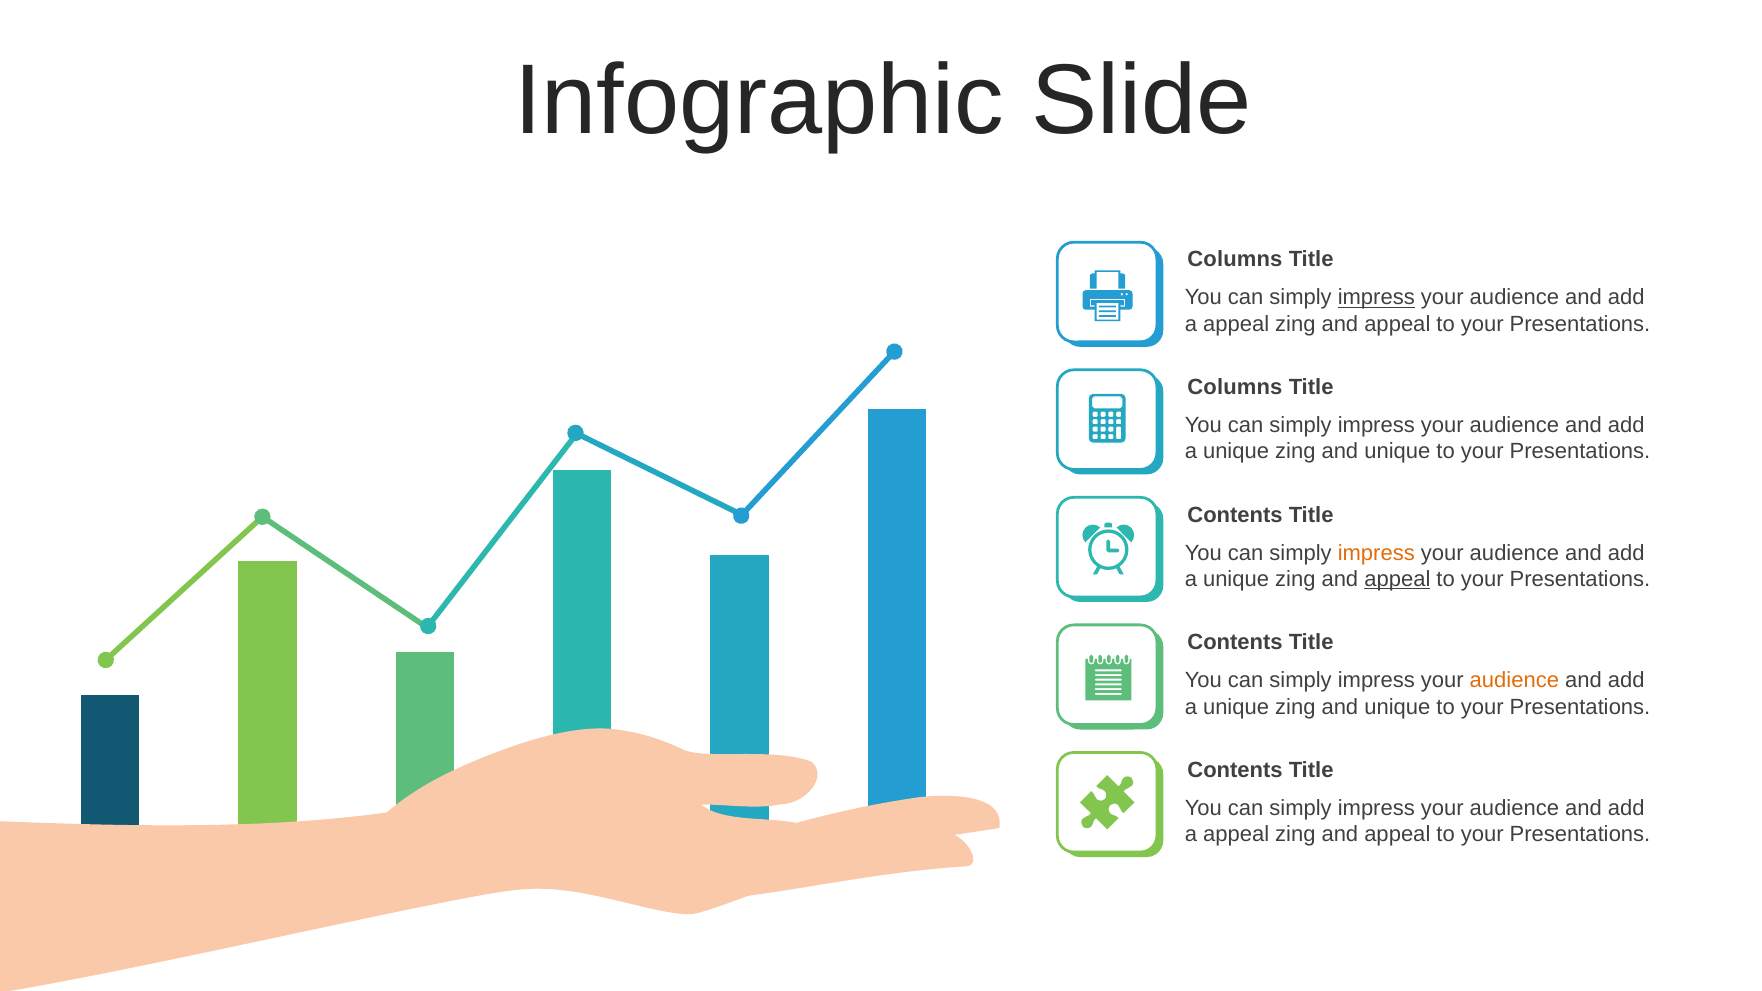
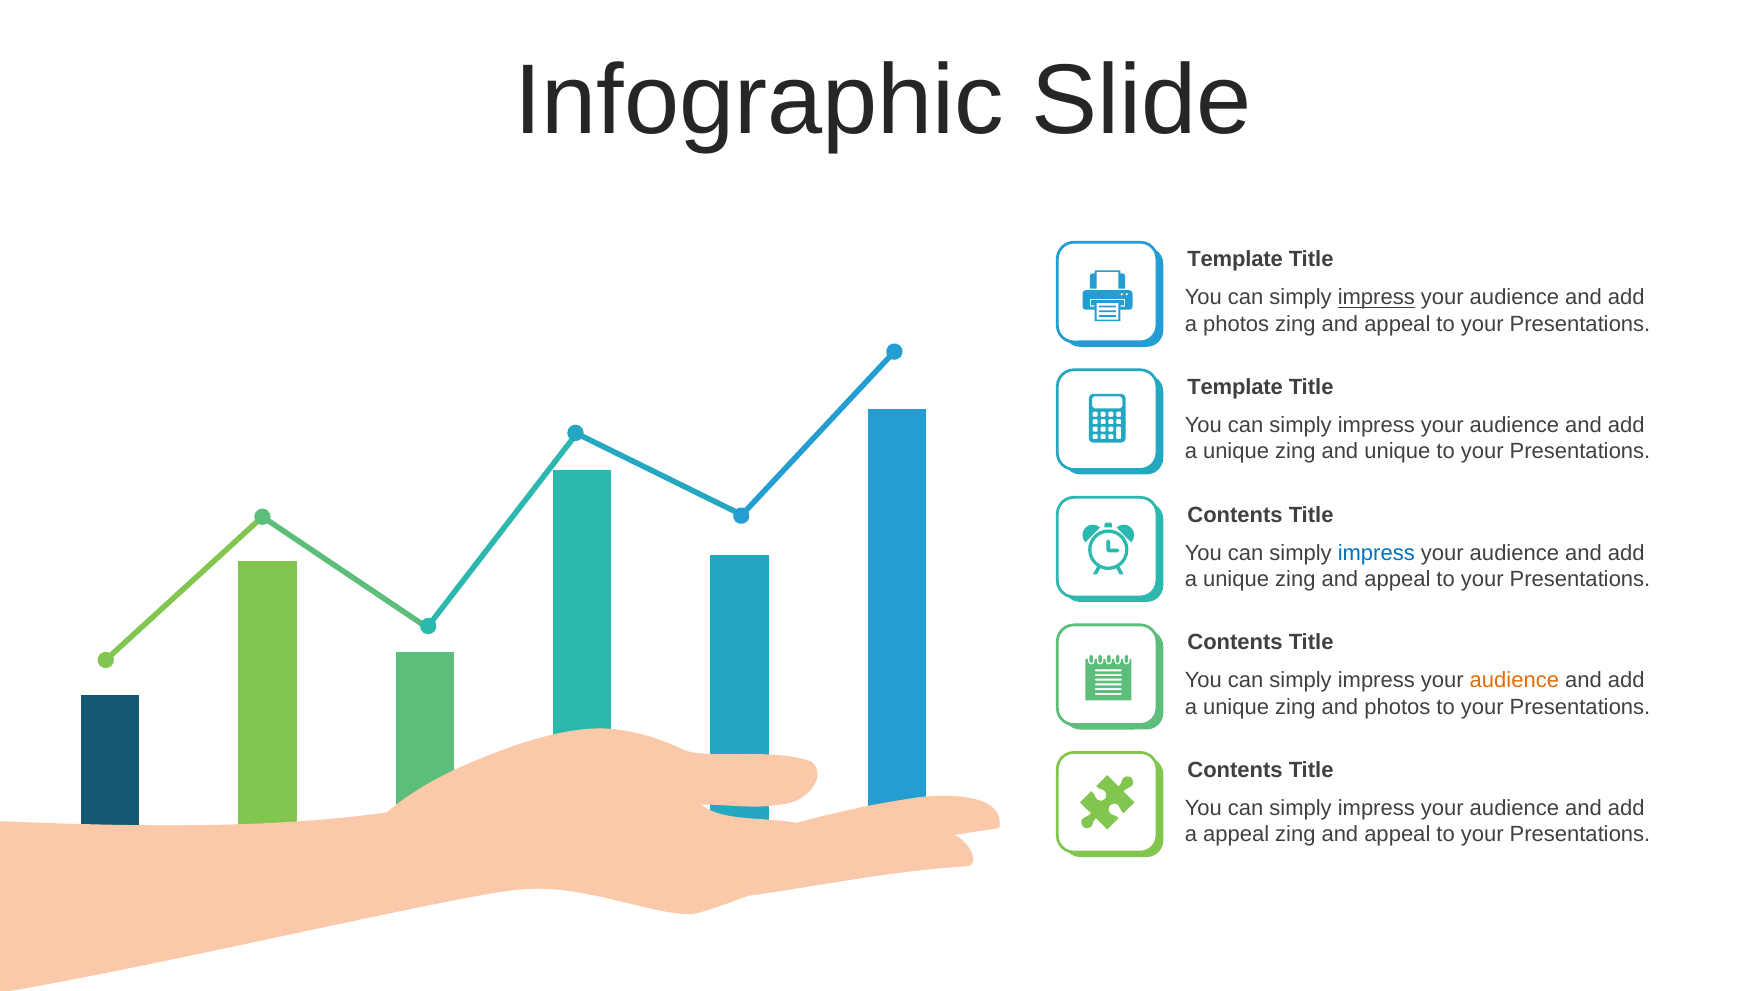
Columns: Columns -> Template (1235, 260)
appeal: appeal -> photos (1236, 324)
Columns: Columns -> Template (1235, 387)
impress colour: orange -> blue (1376, 553)
appeal underline: present -> none (1397, 579)
unique: unique -> photos (1397, 707)
